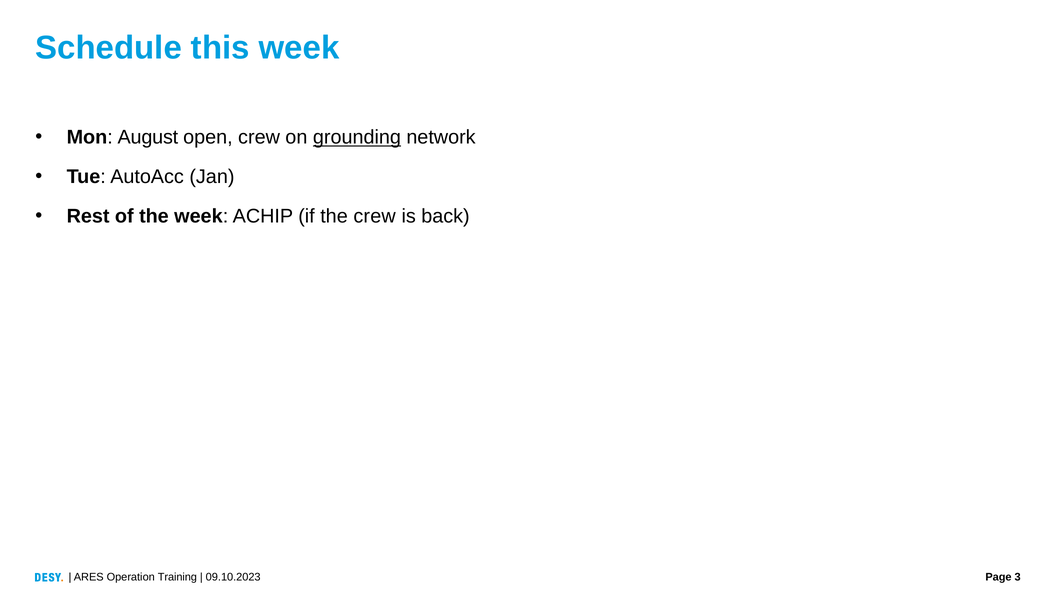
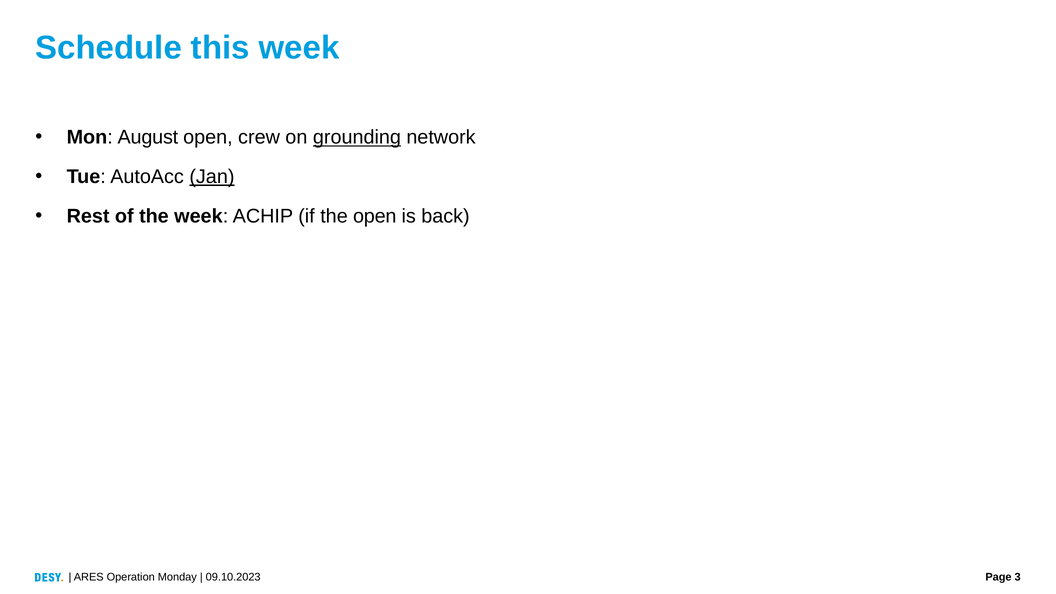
Jan underline: none -> present (212, 177)
the crew: crew -> open (375, 216)
Training: Training -> Monday (177, 577)
